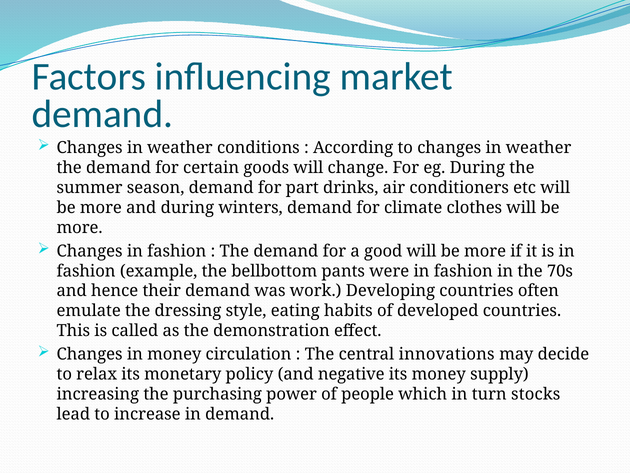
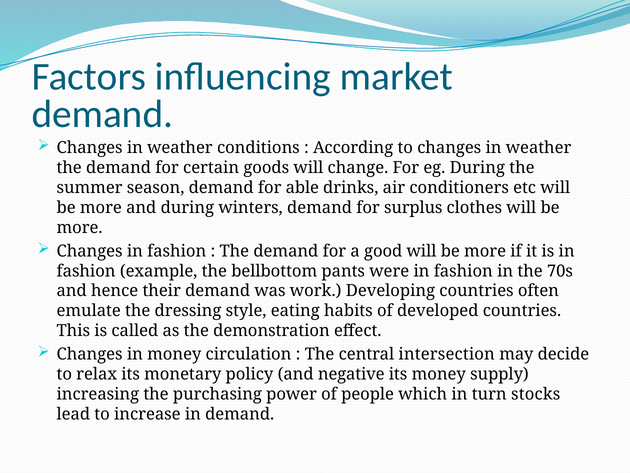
part: part -> able (302, 187)
climate: climate -> surplus (413, 207)
innovations: innovations -> intersection (447, 354)
